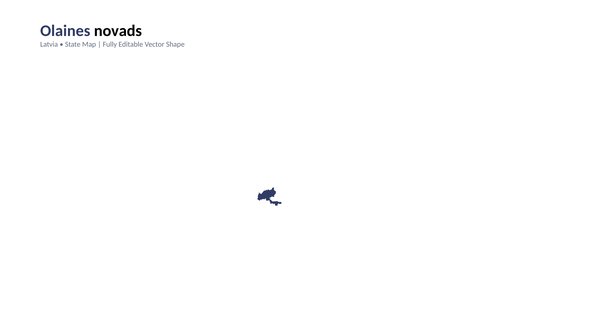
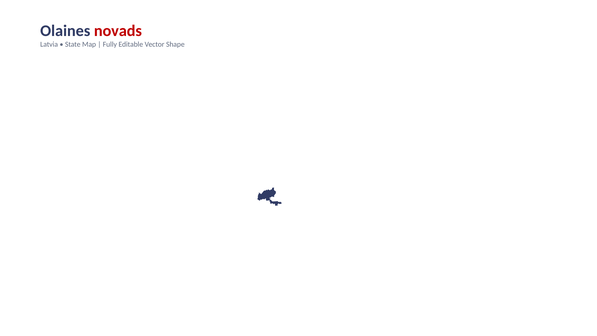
novads colour: black -> red (118, 31)
